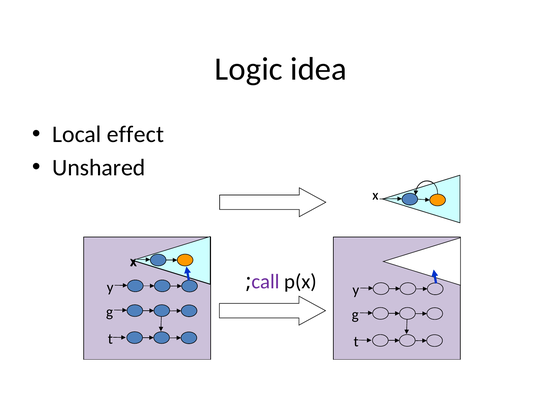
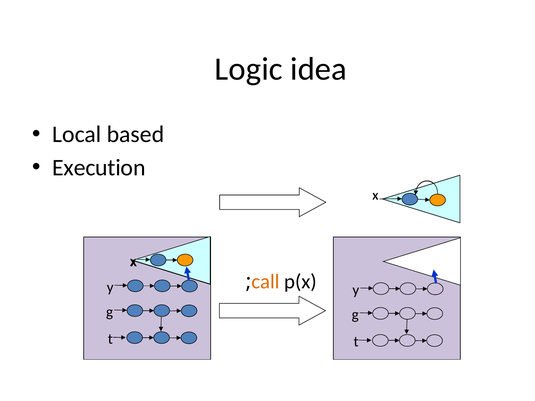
effect: effect -> based (136, 135)
Unshared: Unshared -> Execution (99, 168)
call colour: purple -> orange (266, 282)
